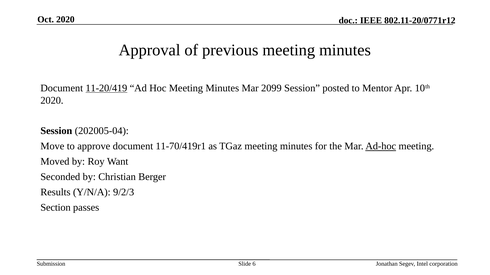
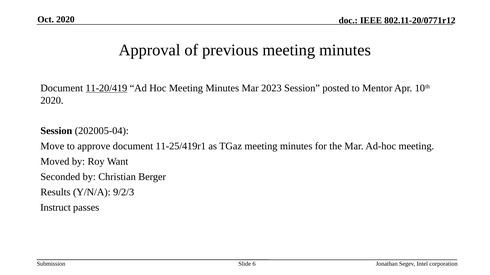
2099: 2099 -> 2023 (271, 88)
11-70/419r1: 11-70/419r1 -> 11-25/419r1 (181, 147)
Ad-hoc underline: present -> none (381, 147)
Section: Section -> Instruct (56, 208)
